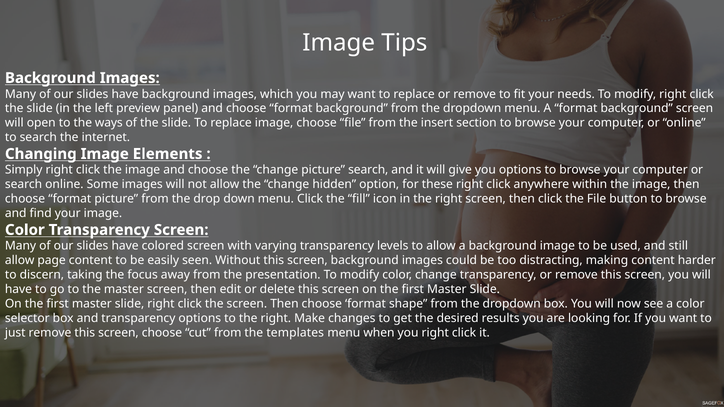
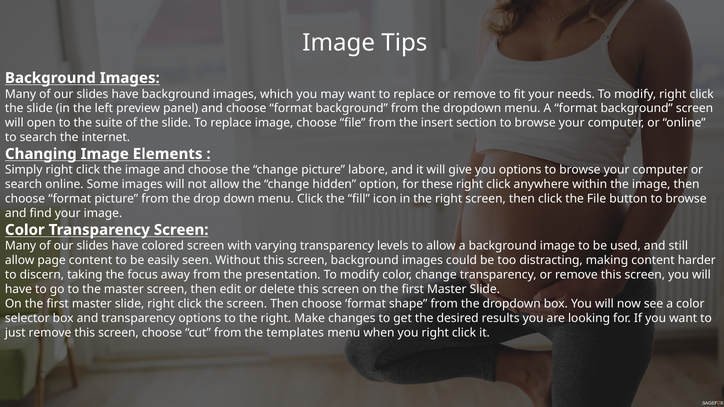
ways: ways -> suite (109, 123)
picture search: search -> labore (368, 170)
